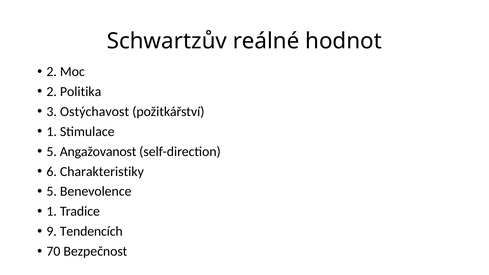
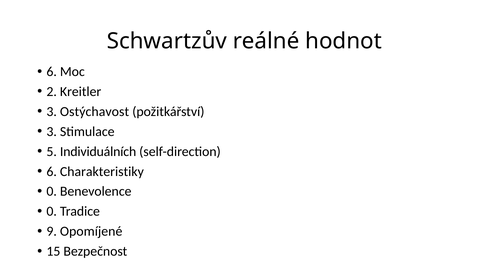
2: 2 -> 6 (52, 72)
Politika: Politika -> Kreitler (81, 92)
1: 1 -> 3 (52, 132)
Angažovanost: Angažovanost -> Individuálních (98, 152)
5: 5 -> 0 (52, 191)
1: 1 -> 0 (52, 211)
Tendencích: Tendencích -> Opomíjené (91, 231)
70: 70 -> 15 (53, 251)
